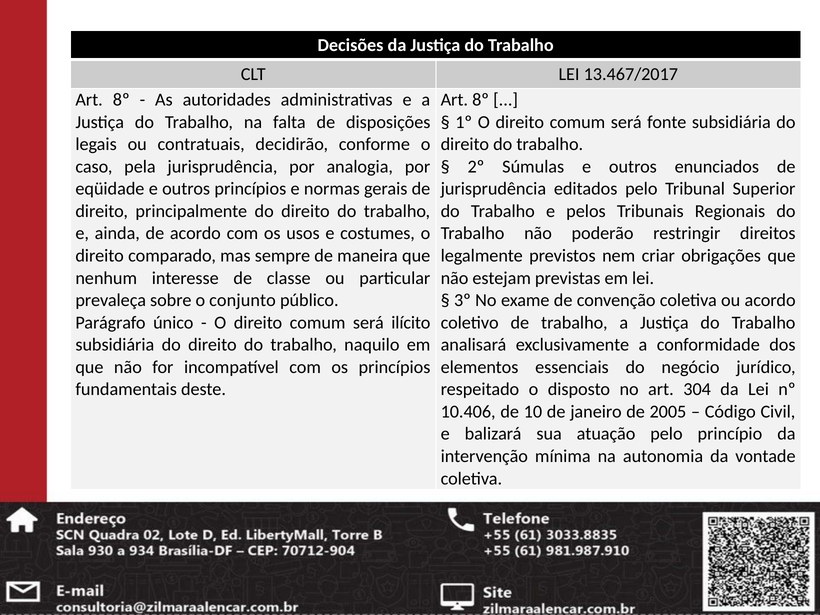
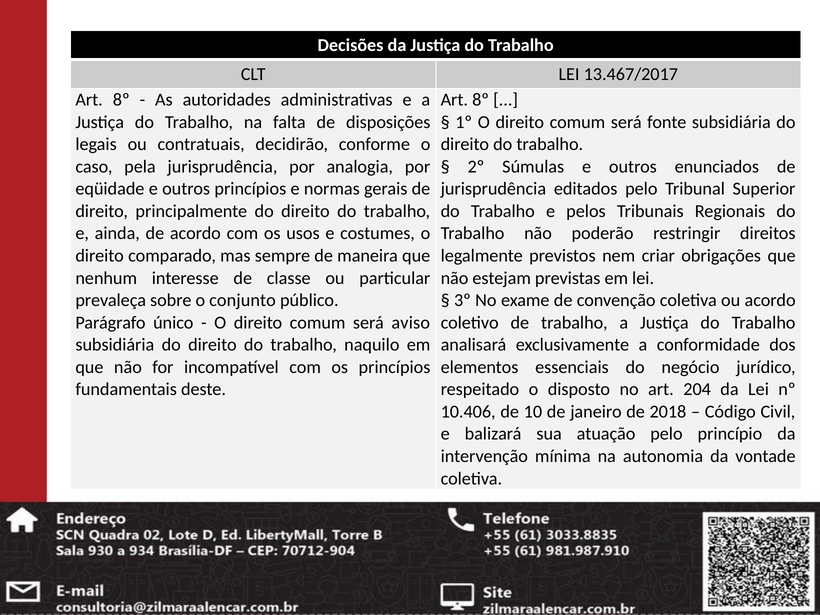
ilícito: ilícito -> aviso (411, 323)
304: 304 -> 204 (697, 389)
2005: 2005 -> 2018 (668, 412)
